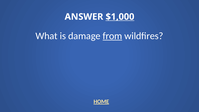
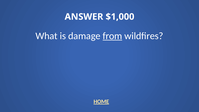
$1,000 underline: present -> none (120, 17)
